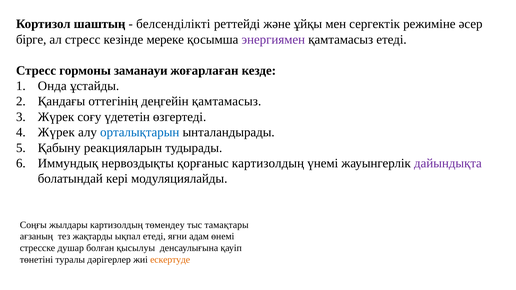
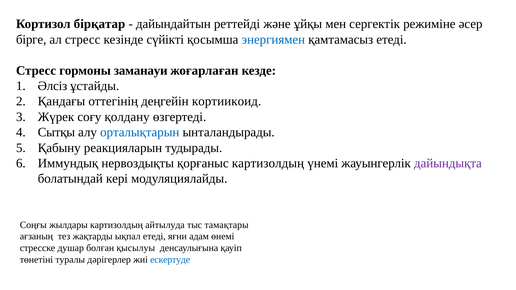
шаштың: шаштың -> бірқатар (100, 24)
белсенділікті: белсенділікті -> дайындайтын (173, 24)
мереке: мереке -> сүйікті (165, 40)
энергиямен colour: purple -> blue (273, 40)
Онда: Онда -> Әлсіз (52, 86)
деңгейін қамтамасыз: қамтамасыз -> кортиикоид (227, 101)
үдететін: үдететін -> қолдану (127, 117)
Жүрек: Жүрек -> Сытқы (56, 132)
төмендеу: төмендеу -> айтылуда (165, 225)
ескертуде colour: orange -> blue (170, 260)
